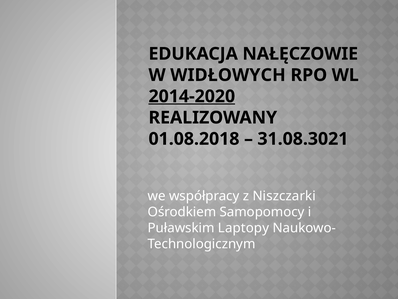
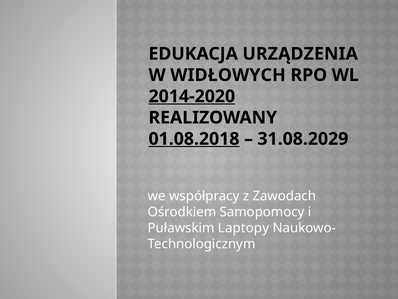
NAŁĘCZOWIE: NAŁĘCZOWIE -> URZĄDZENIA (300, 54)
01.08.2018 underline: none -> present (194, 139)
31.08.3021: 31.08.3021 -> 31.08.2029 (303, 139)
Niszczarki: Niszczarki -> Zawodach (284, 196)
